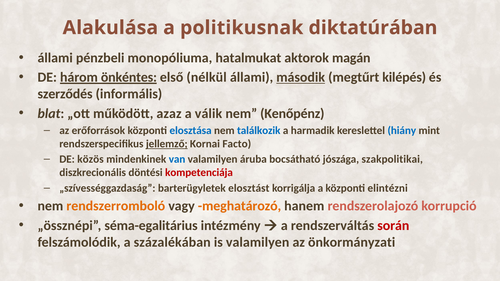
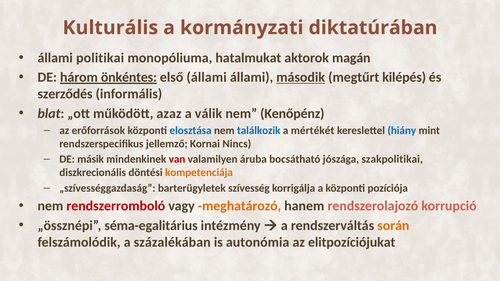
Alakulása: Alakulása -> Kulturális (110, 28)
politikusnak: politikusnak -> kormányzati (242, 28)
pénzbeli: pénzbeli -> politikai (100, 58)
első nélkül: nélkül -> állami (207, 77)
harmadik: harmadik -> mértékét (313, 131)
jellemző underline: present -> none (167, 144)
Facto: Facto -> Nincs (237, 144)
közös: közös -> másik (91, 159)
van colour: blue -> red (177, 159)
kompetenciája colour: red -> orange (199, 173)
elosztást: elosztást -> szívesség (249, 188)
elintézni: elintézni -> pozíciója (388, 188)
rendszerromboló colour: orange -> red (116, 206)
során colour: red -> orange (393, 226)
is valamilyen: valamilyen -> autonómia (258, 242)
önkormányzati: önkormányzati -> elitpozíciójukat (352, 242)
